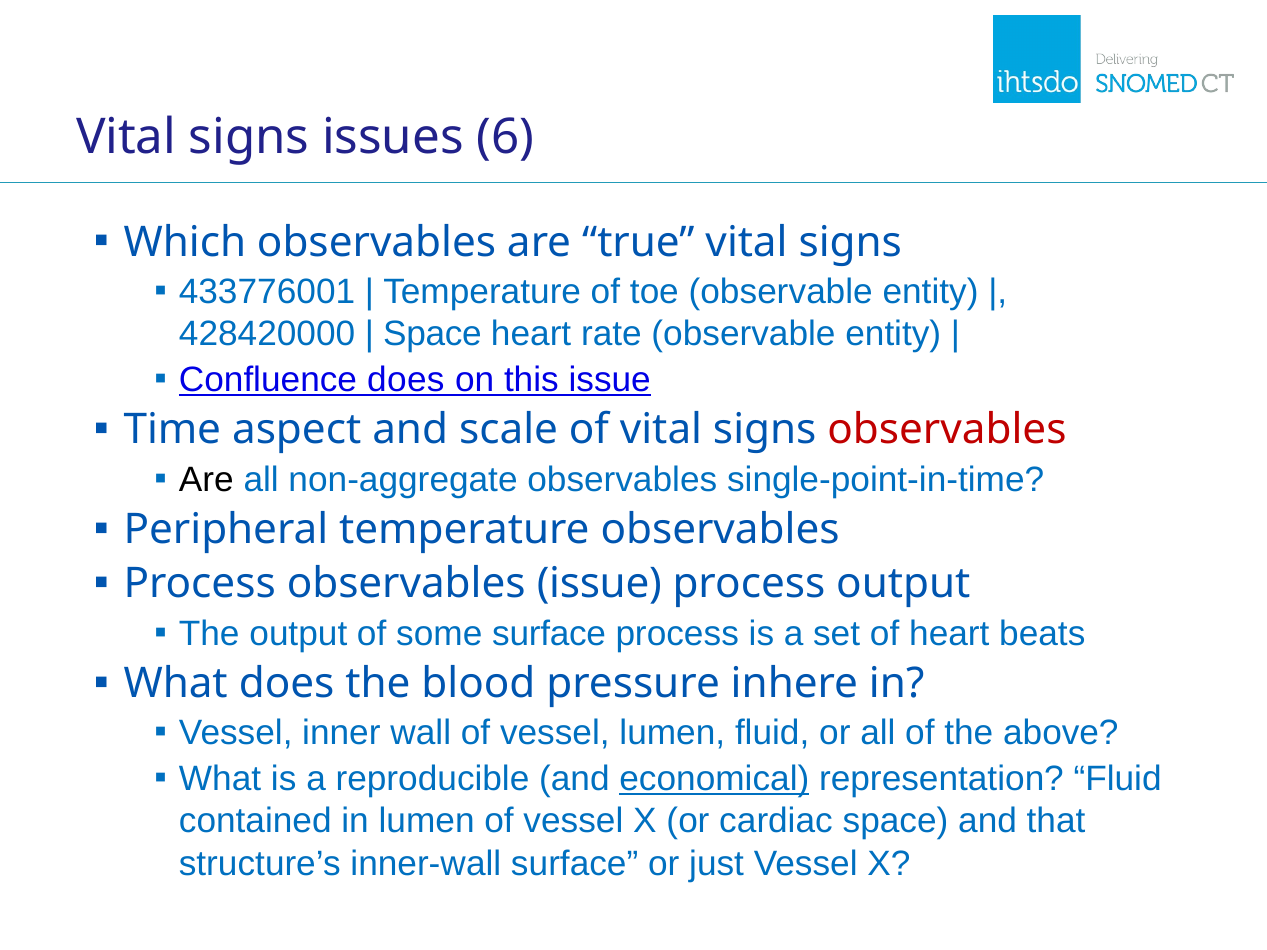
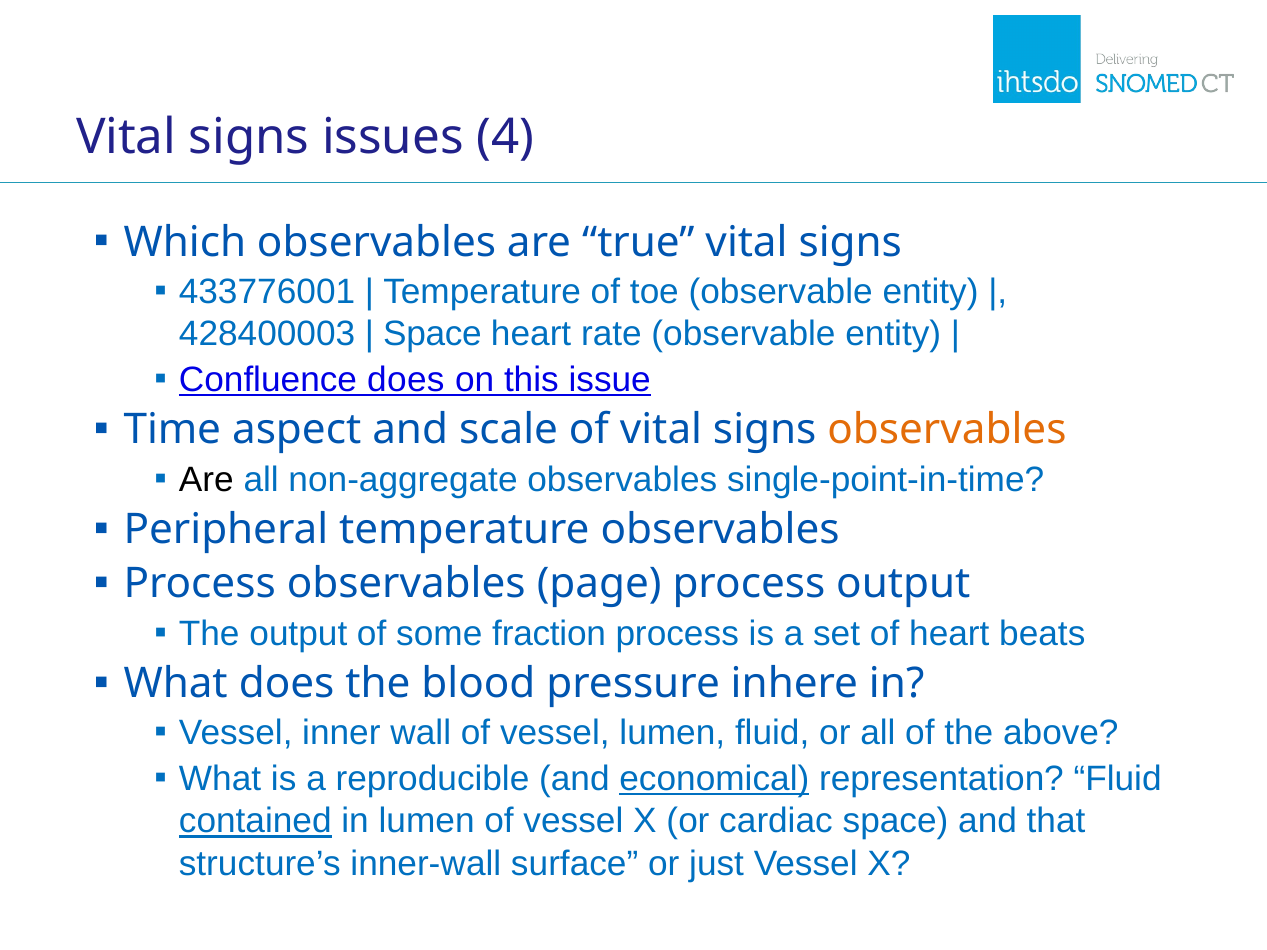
6: 6 -> 4 (505, 138)
428420000: 428420000 -> 428400003 (267, 334)
observables colour: red -> orange (947, 430)
observables issue: issue -> page (599, 584)
some surface: surface -> fraction (549, 634)
contained underline: none -> present (255, 822)
